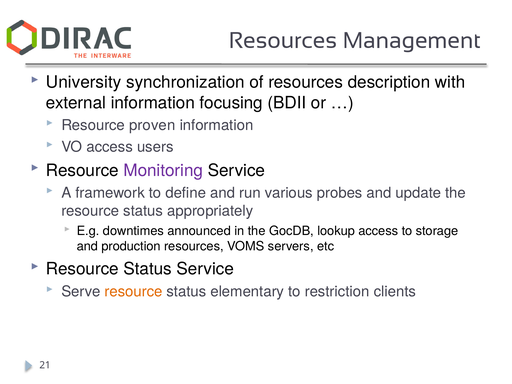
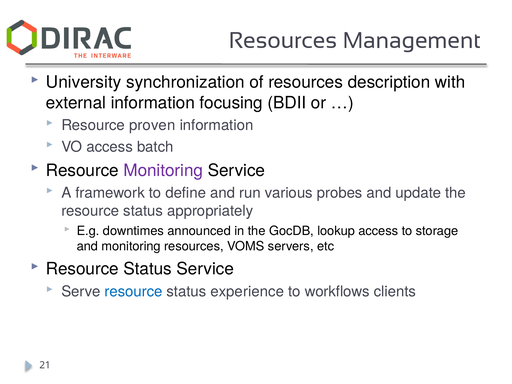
users: users -> batch (155, 147)
and production: production -> monitoring (131, 246)
resource colour: orange -> blue (134, 291)
elementary: elementary -> experience (247, 291)
restriction: restriction -> workflows (337, 291)
